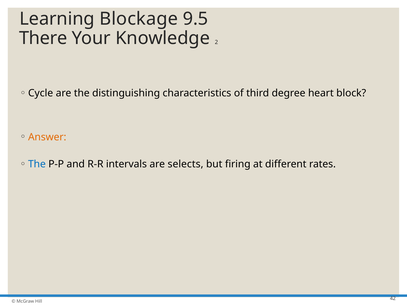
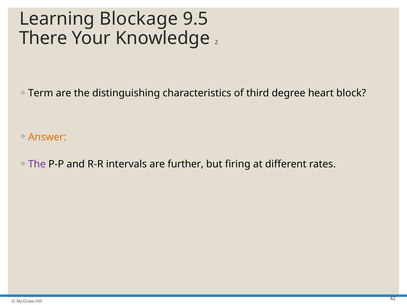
Cycle: Cycle -> Term (41, 93)
The colour: blue -> purple (37, 164)
selects: selects -> further (186, 164)
